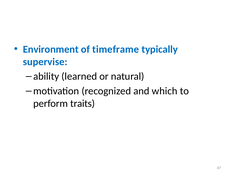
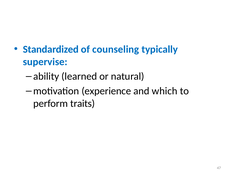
Environment: Environment -> Standardized (51, 49)
timeframe: timeframe -> counseling (116, 49)
recognized: recognized -> experience (106, 91)
